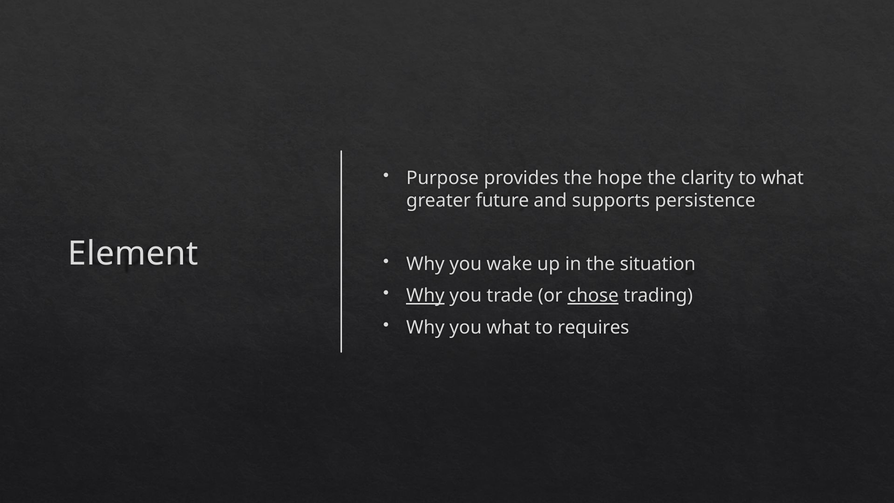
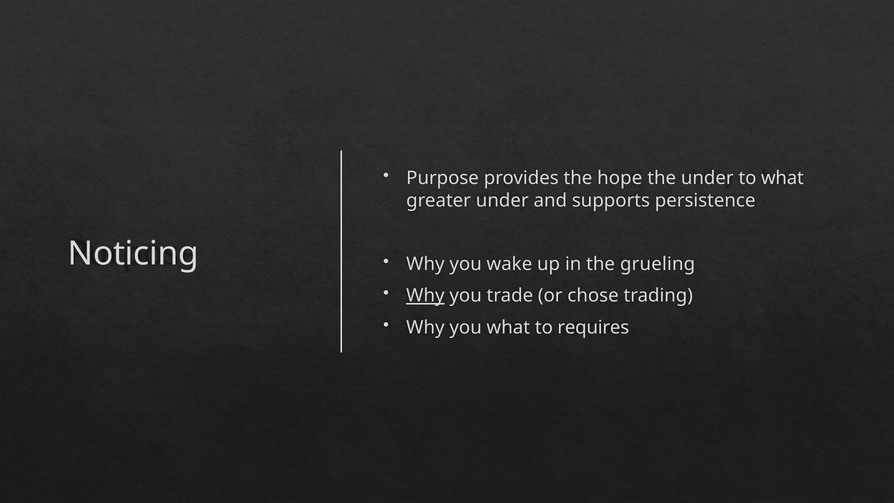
the clarity: clarity -> under (707, 178)
greater future: future -> under (502, 201)
Element: Element -> Noticing (133, 254)
situation: situation -> grueling (658, 264)
chose underline: present -> none (593, 296)
